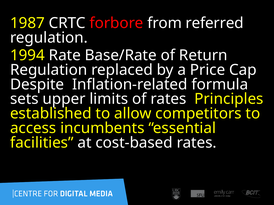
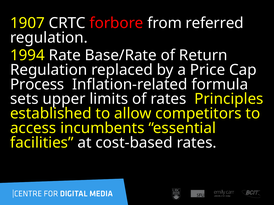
1987: 1987 -> 1907 (27, 23)
Despite: Despite -> Process (37, 85)
